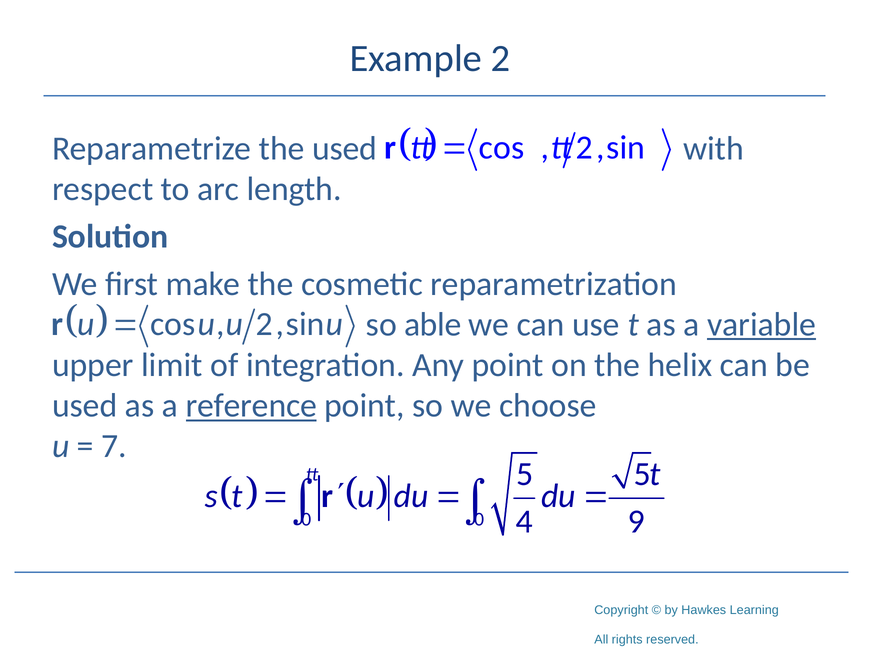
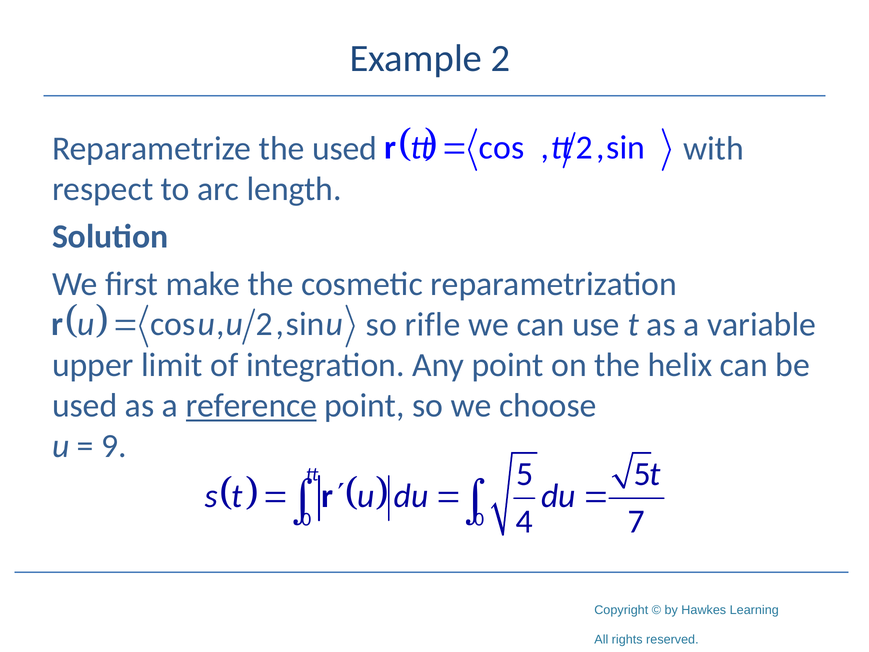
able: able -> rifle (433, 324)
variable underline: present -> none (762, 324)
7: 7 -> 9 (114, 446)
9: 9 -> 7 (636, 522)
